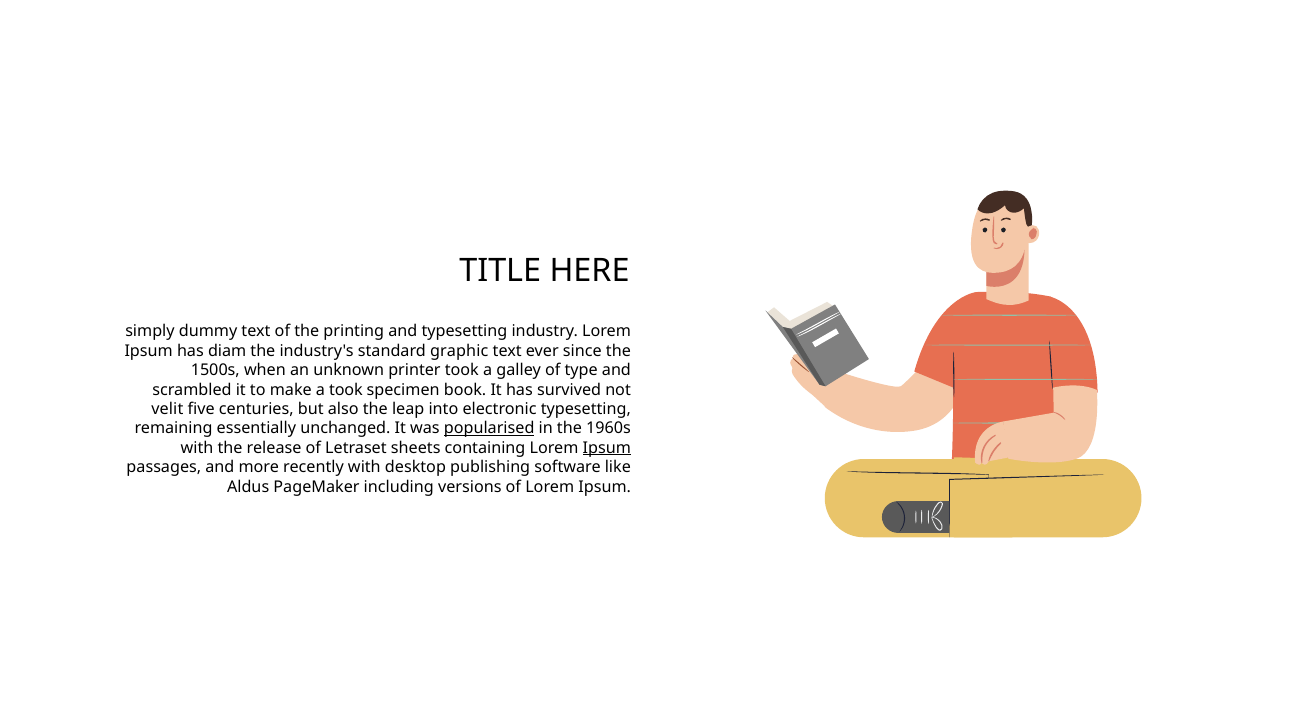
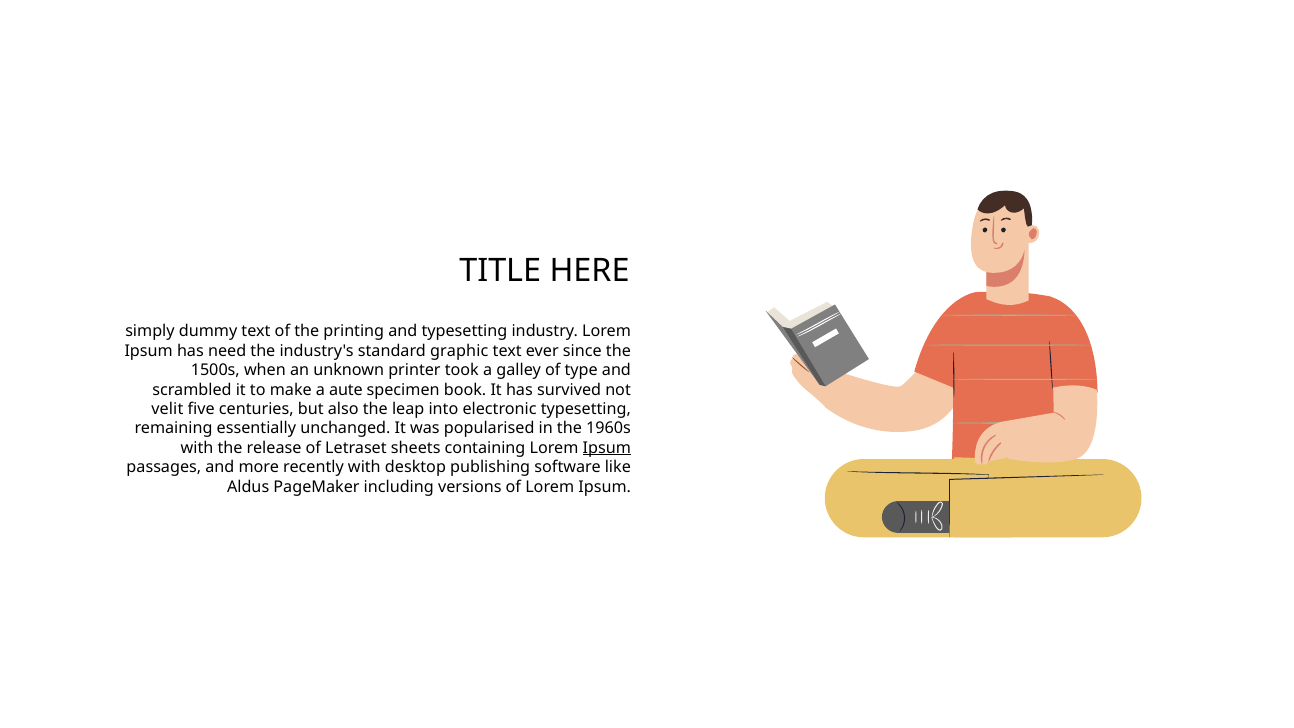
diam: diam -> need (227, 351)
a took: took -> aute (346, 390)
popularised underline: present -> none (489, 429)
